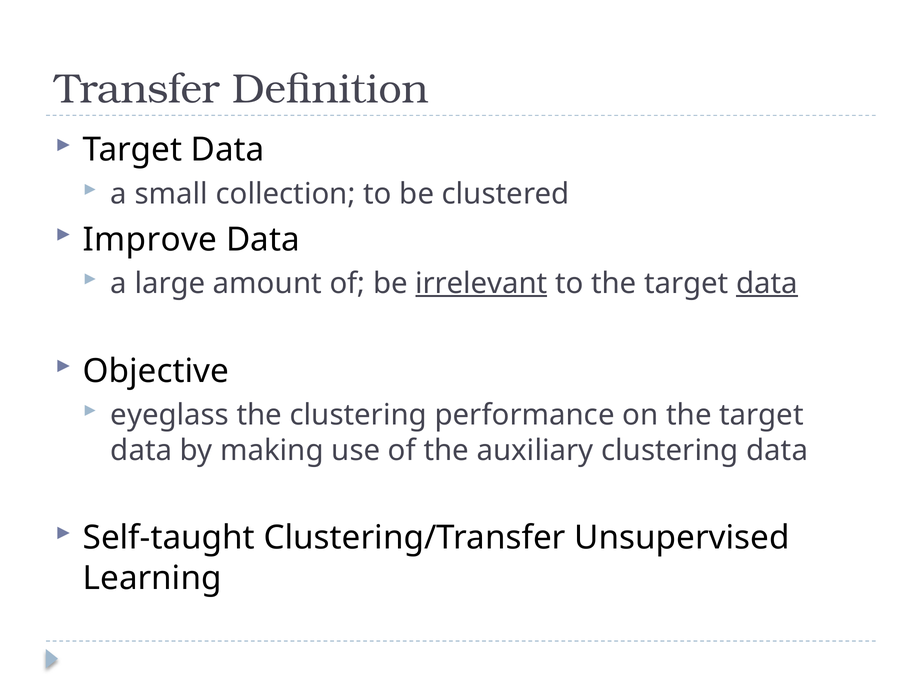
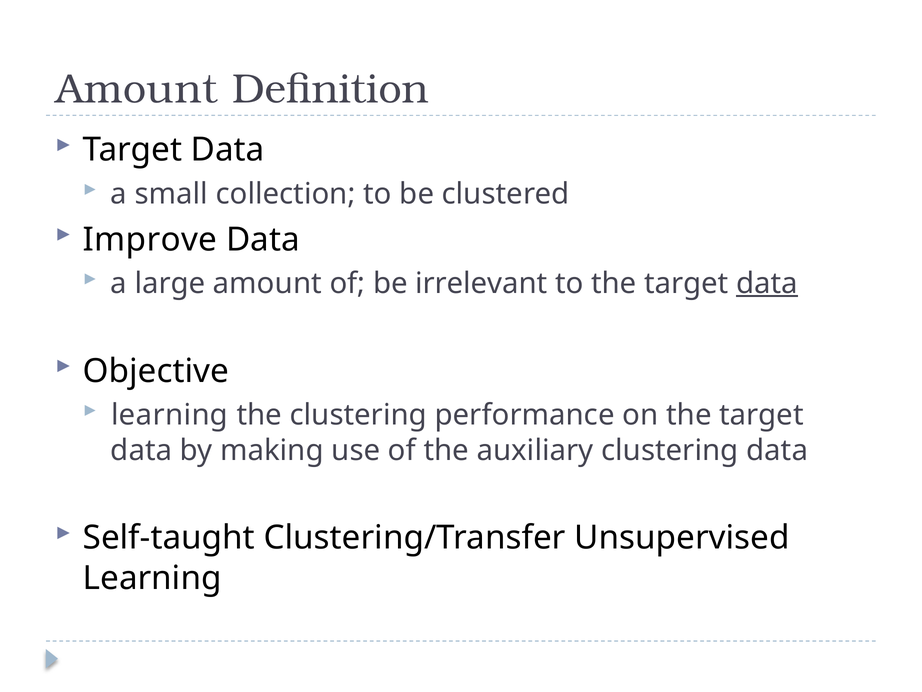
Transfer: Transfer -> Amount (137, 89)
irrelevant underline: present -> none (481, 283)
eyeglass: eyeglass -> learning (170, 415)
